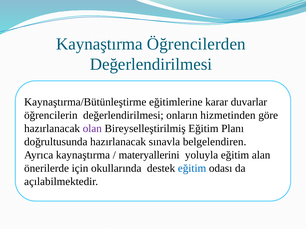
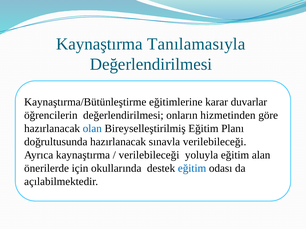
Öğrencilerden: Öğrencilerden -> Tanılamasıyla (196, 44)
olan colour: purple -> blue (92, 129)
sınavla belgelendiren: belgelendiren -> verilebileceği (215, 142)
materyallerini: materyallerini -> verilebileceği (149, 155)
